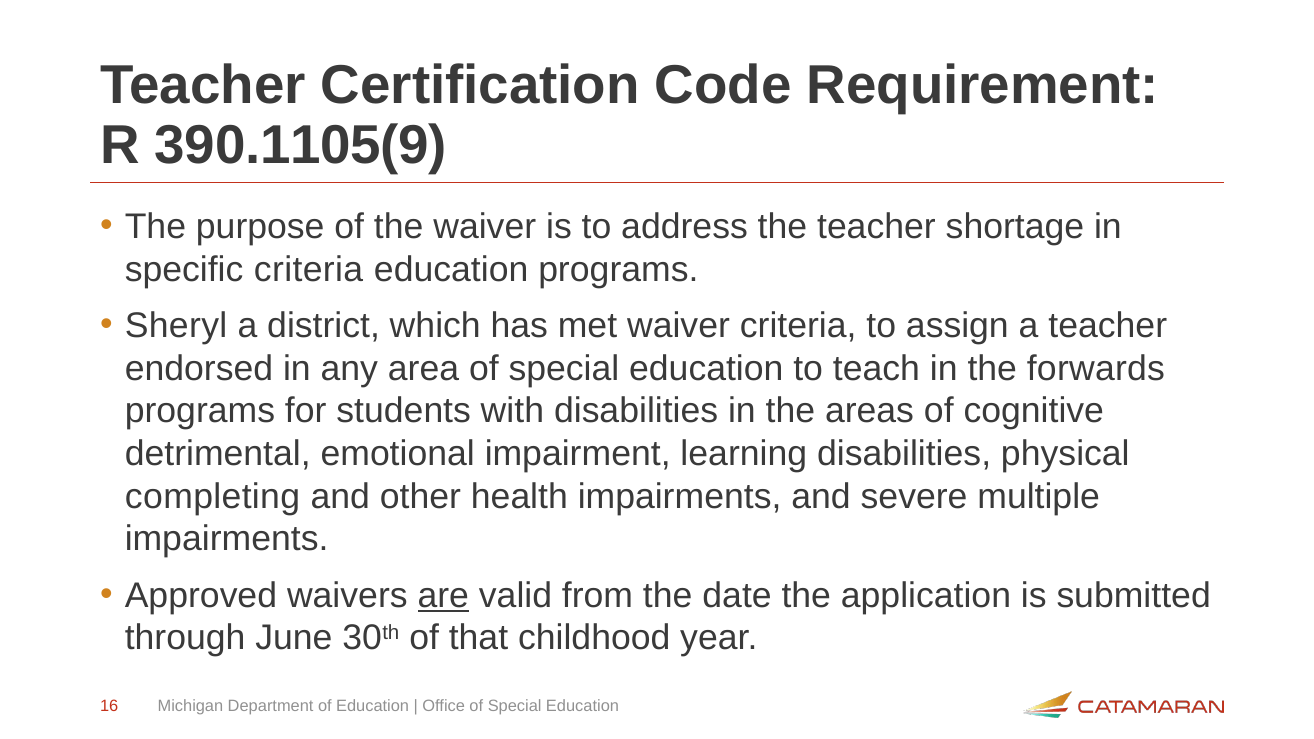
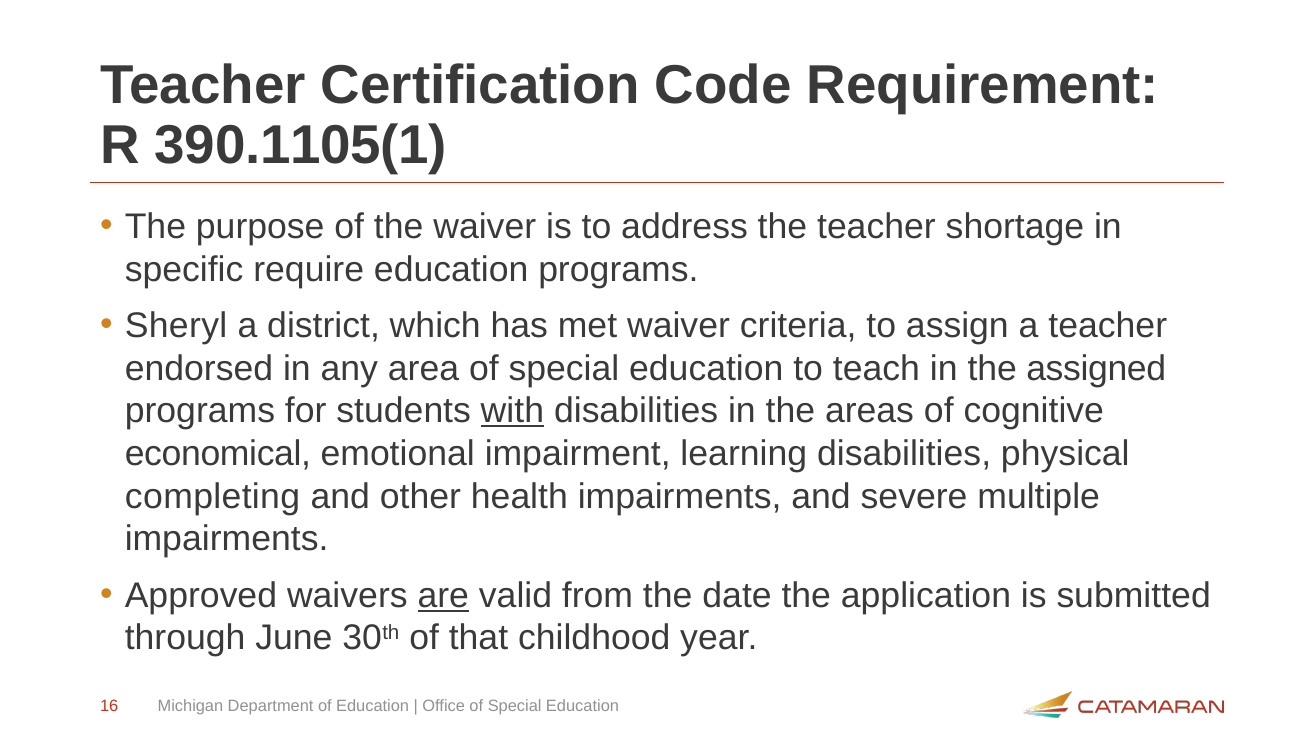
390.1105(9: 390.1105(9 -> 390.1105(1 (301, 145)
specific criteria: criteria -> require (309, 269)
forwards: forwards -> assigned (1096, 368)
with underline: none -> present (512, 411)
detrimental: detrimental -> economical (218, 454)
